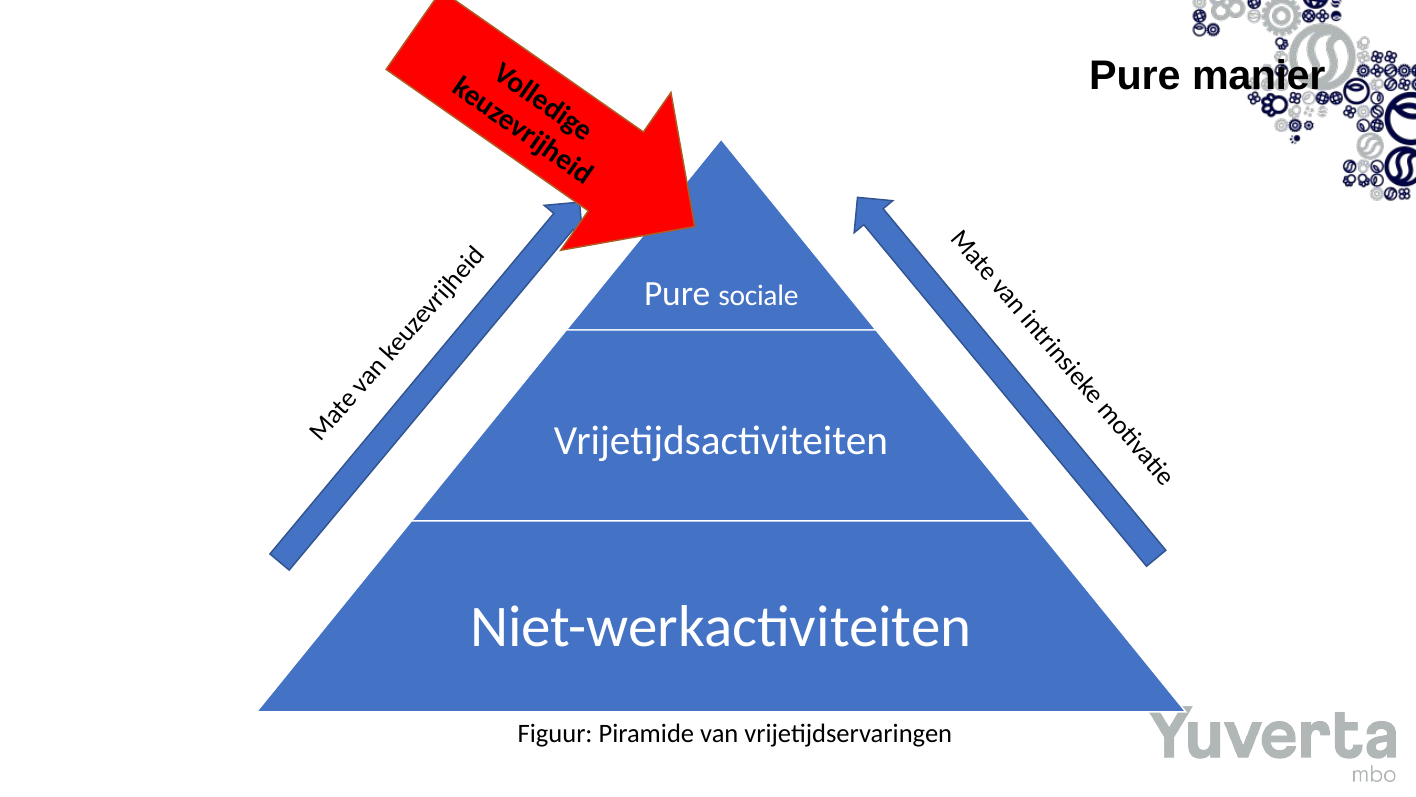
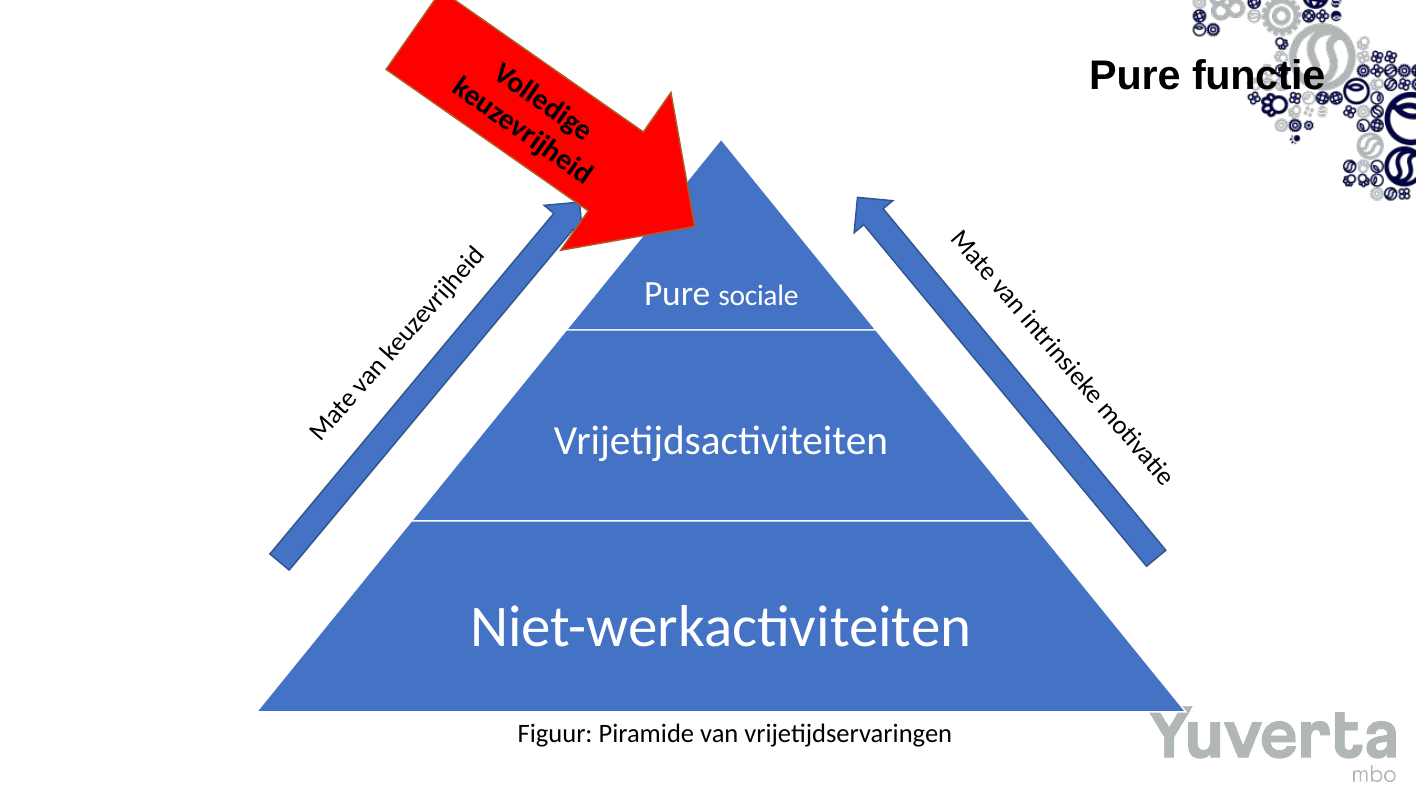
manier: manier -> functie (1259, 76)
